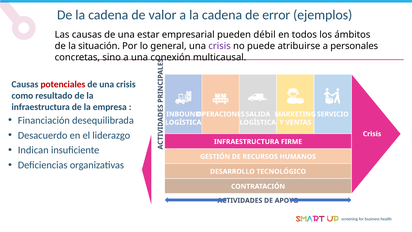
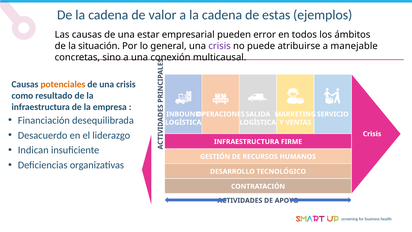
error: error -> estas (276, 15)
débil: débil -> error (265, 35)
personales: personales -> manejable (354, 46)
potenciales colour: red -> orange (63, 84)
